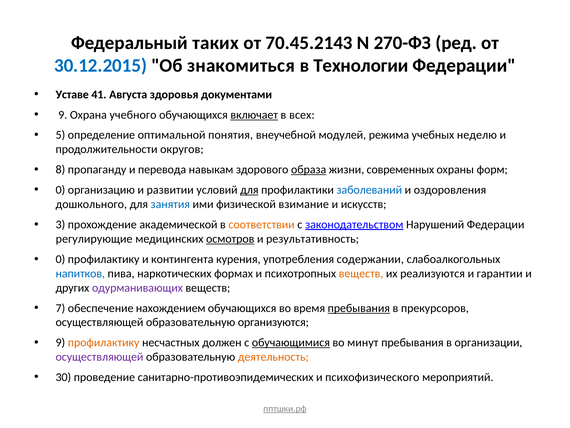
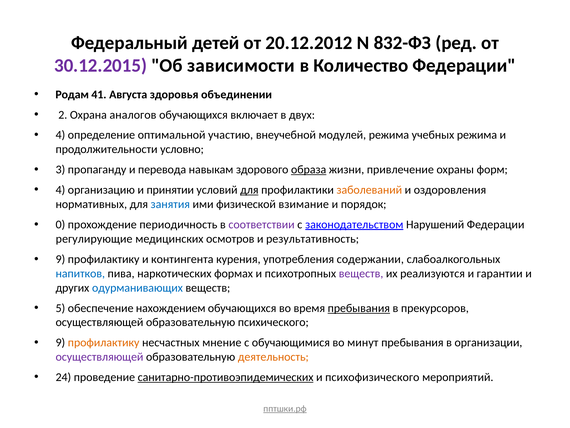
таких: таких -> детей (216, 43)
70.45.2143: 70.45.2143 -> 20.12.2012 (309, 43)
270-ФЗ: 270-ФЗ -> 832-ФЗ (402, 43)
30.12.2015 colour: blue -> purple (101, 65)
знакомиться: знакомиться -> зависимости (241, 65)
Технологии: Технологии -> Количество (361, 65)
Уставе: Уставе -> Родам (72, 94)
документами: документами -> объединении (237, 94)
9: 9 -> 2 (63, 115)
учебного: учебного -> аналогов (133, 115)
включает underline: present -> none (254, 115)
всех: всех -> двух (302, 115)
5: 5 -> 4 (60, 135)
понятия: понятия -> участию (231, 135)
учебных неделю: неделю -> режима (477, 135)
округов: округов -> условно (182, 149)
8: 8 -> 3 (60, 169)
современных: современных -> привлечение (400, 169)
0: 0 -> 4 (60, 190)
развитии: развитии -> принятии (170, 190)
заболеваний colour: blue -> orange (369, 190)
дошкольного: дошкольного -> нормативных (91, 204)
искусств: искусств -> порядок (364, 204)
3: 3 -> 0 (60, 224)
академической: академической -> периодичность (178, 224)
соответствии colour: orange -> purple (262, 224)
осмотров underline: present -> none (230, 239)
0: 0 -> 9 (60, 259)
веществ colour: orange -> purple (361, 273)
одурманивающих colour: purple -> blue (137, 288)
7: 7 -> 5 (60, 308)
организуются: организуются -> психического (273, 322)
должен: должен -> мнение (222, 342)
обучающимися underline: present -> none (291, 342)
30: 30 -> 24 (63, 377)
санитарно-противоэпидемических underline: none -> present (226, 377)
